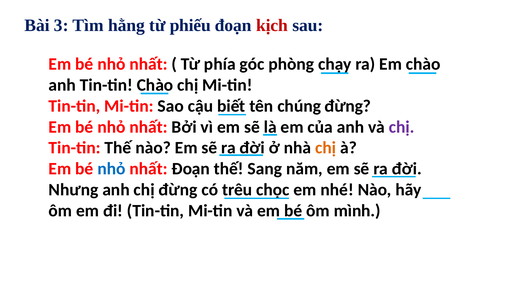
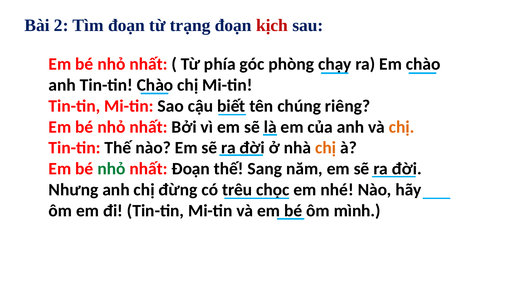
3: 3 -> 2 (61, 26)
Tìm hằng: hằng -> đoạn (126, 26)
phiếu: phiếu -> trạng (190, 26)
chúng đừng: đừng -> riêng (348, 106)
chị colour: purple -> orange (402, 127)
nhỏ colour: blue -> green (111, 169)
